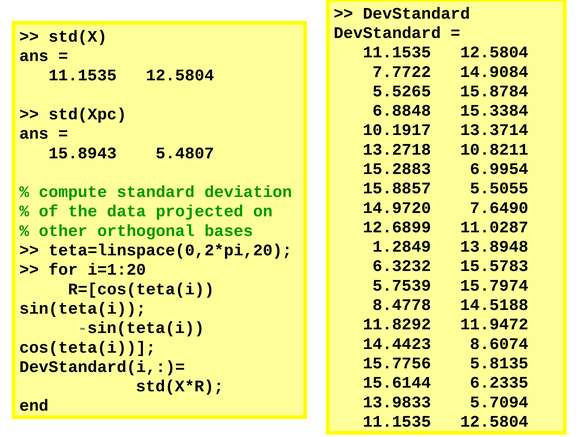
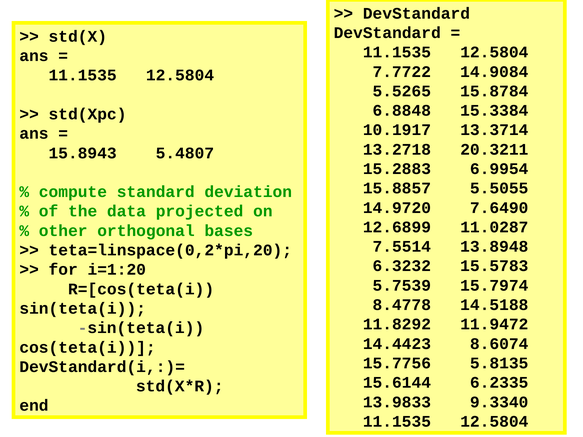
10.8211: 10.8211 -> 20.3211 (494, 149)
1.2849: 1.2849 -> 7.5514 (402, 247)
5.7094: 5.7094 -> 9.3340 (499, 402)
